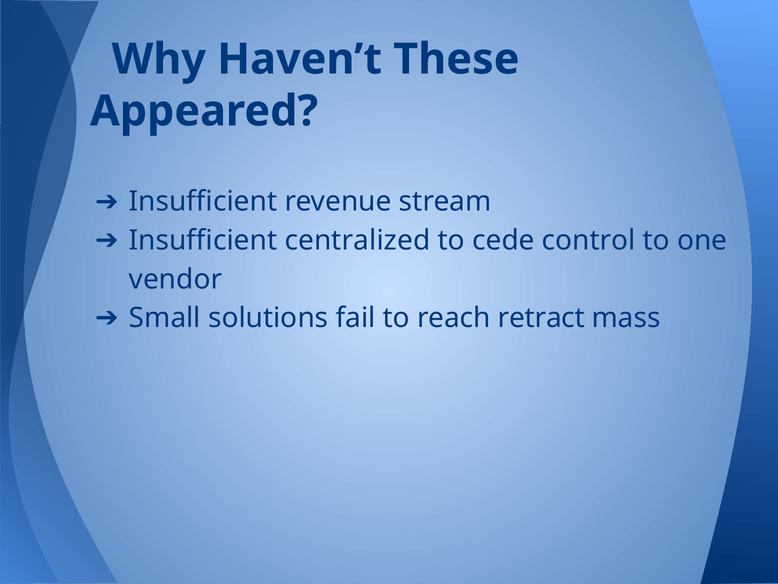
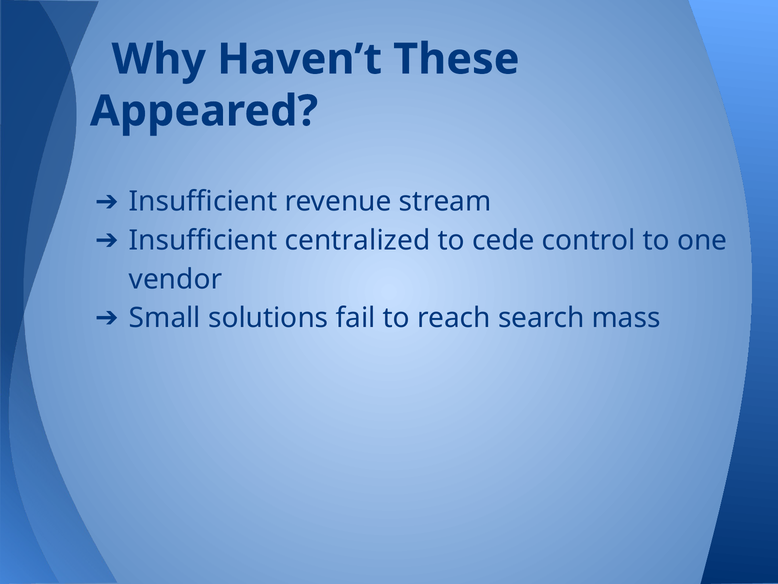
retract: retract -> search (541, 318)
